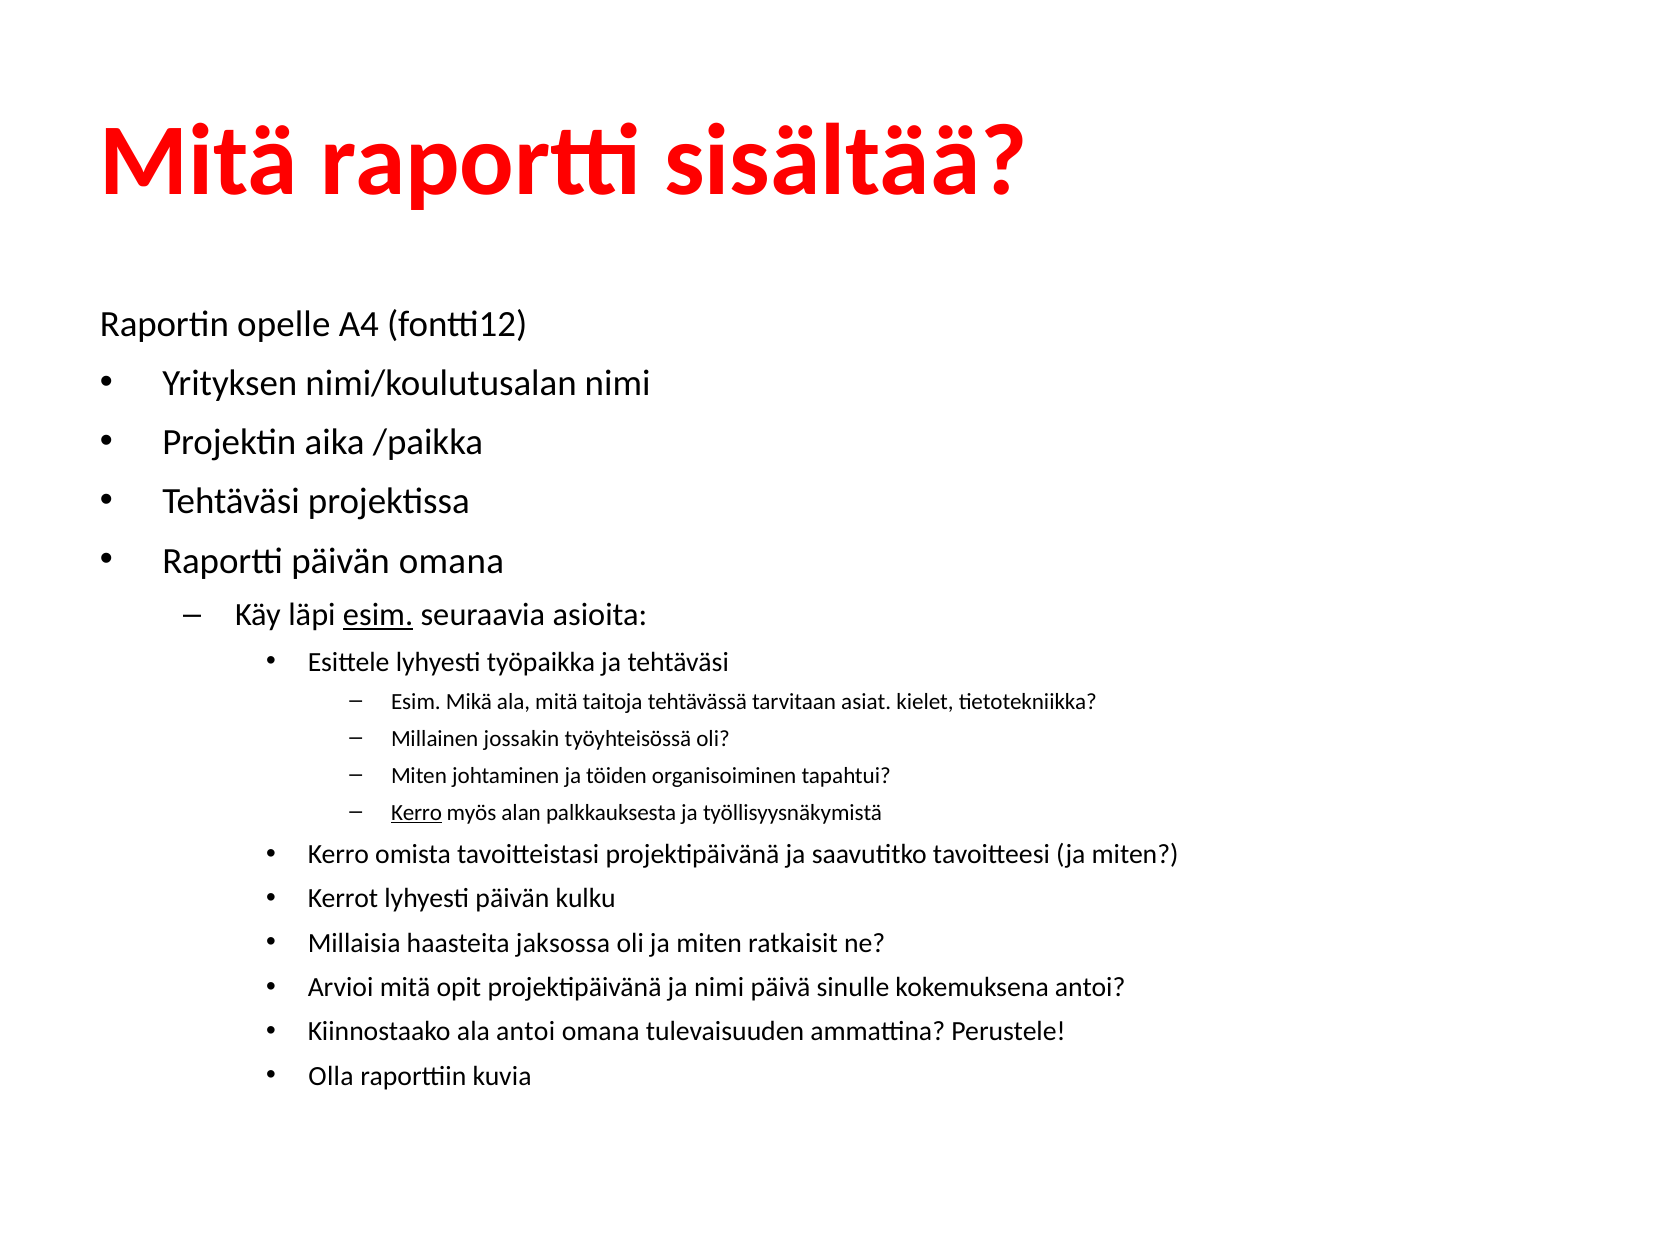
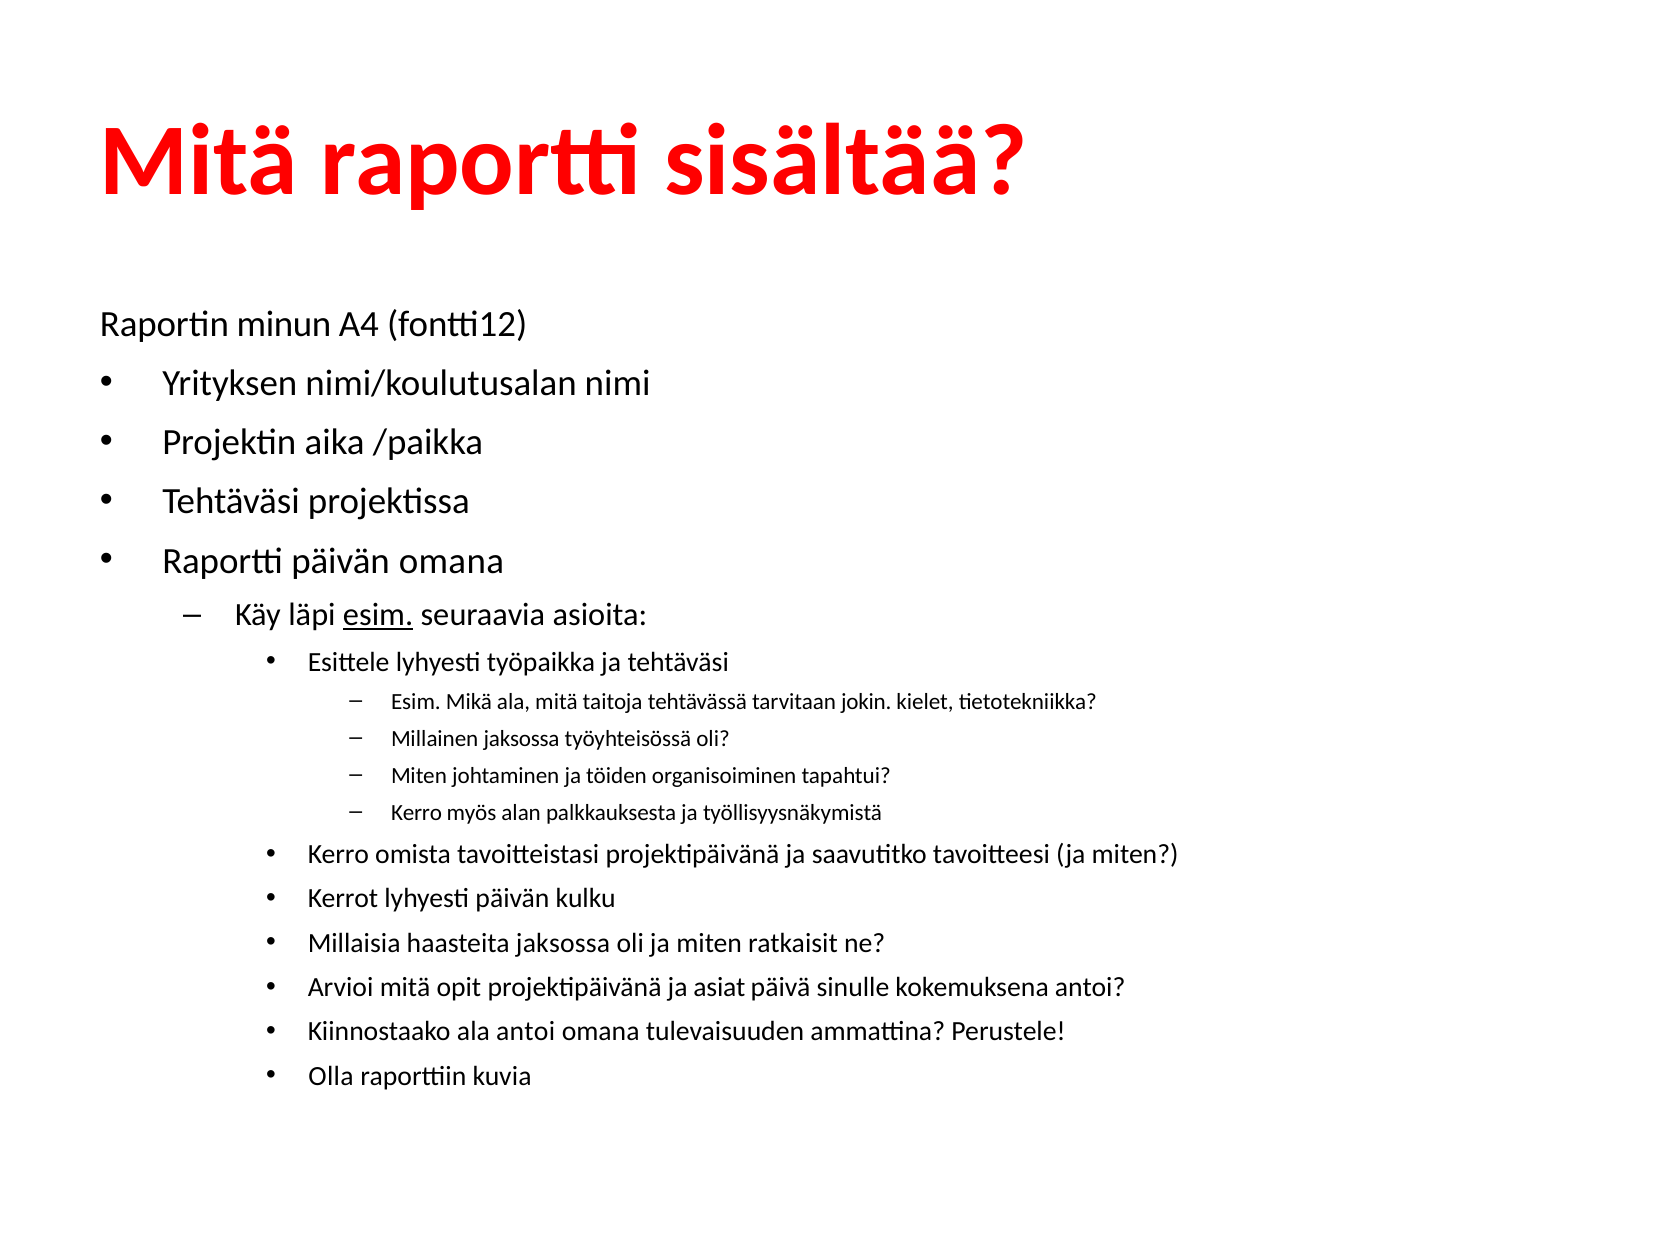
opelle: opelle -> minun (284, 324)
asiat: asiat -> jokin (866, 701)
Millainen jossakin: jossakin -> jaksossa (522, 738)
Kerro underline: present -> none (416, 812)
ja nimi: nimi -> asiat (719, 987)
